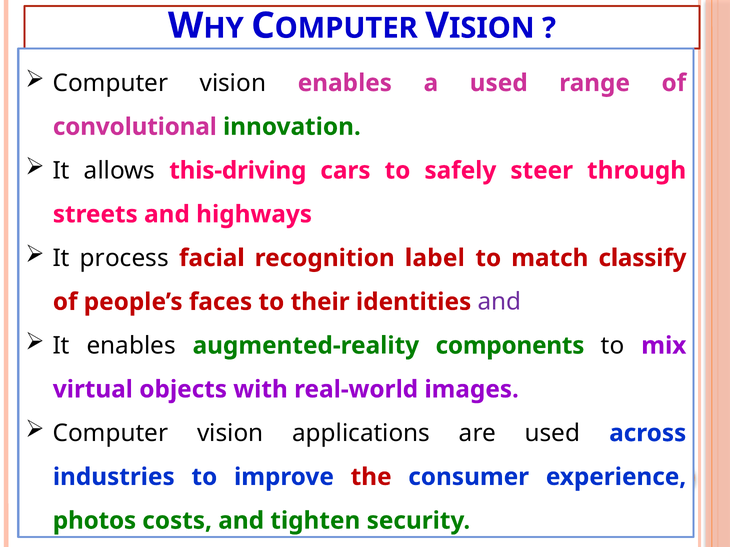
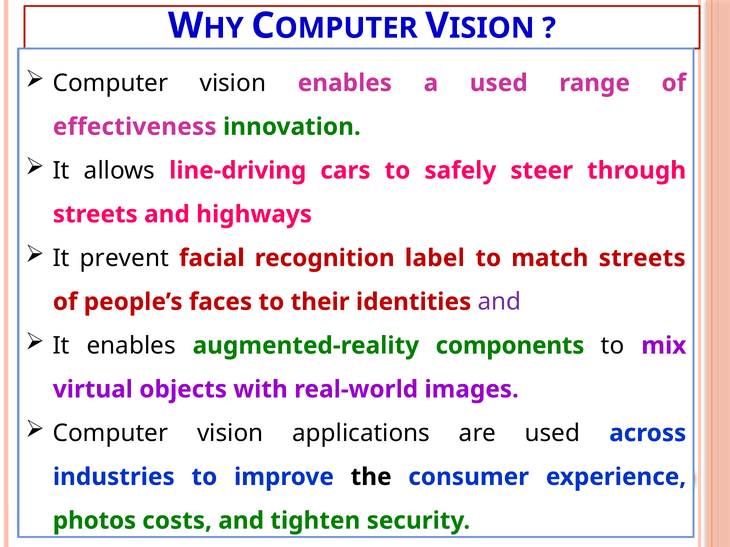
convolutional: convolutional -> effectiveness (135, 127)
this-driving: this-driving -> line-driving (238, 171)
process: process -> prevent (124, 258)
match classify: classify -> streets (642, 258)
the colour: red -> black (371, 477)
